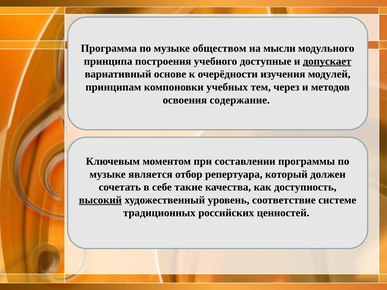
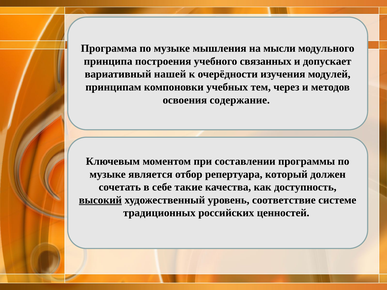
обществом: обществом -> мышления (220, 48)
доступные: доступные -> связанных (266, 61)
допускает underline: present -> none (327, 61)
основе: основе -> нашей (170, 74)
